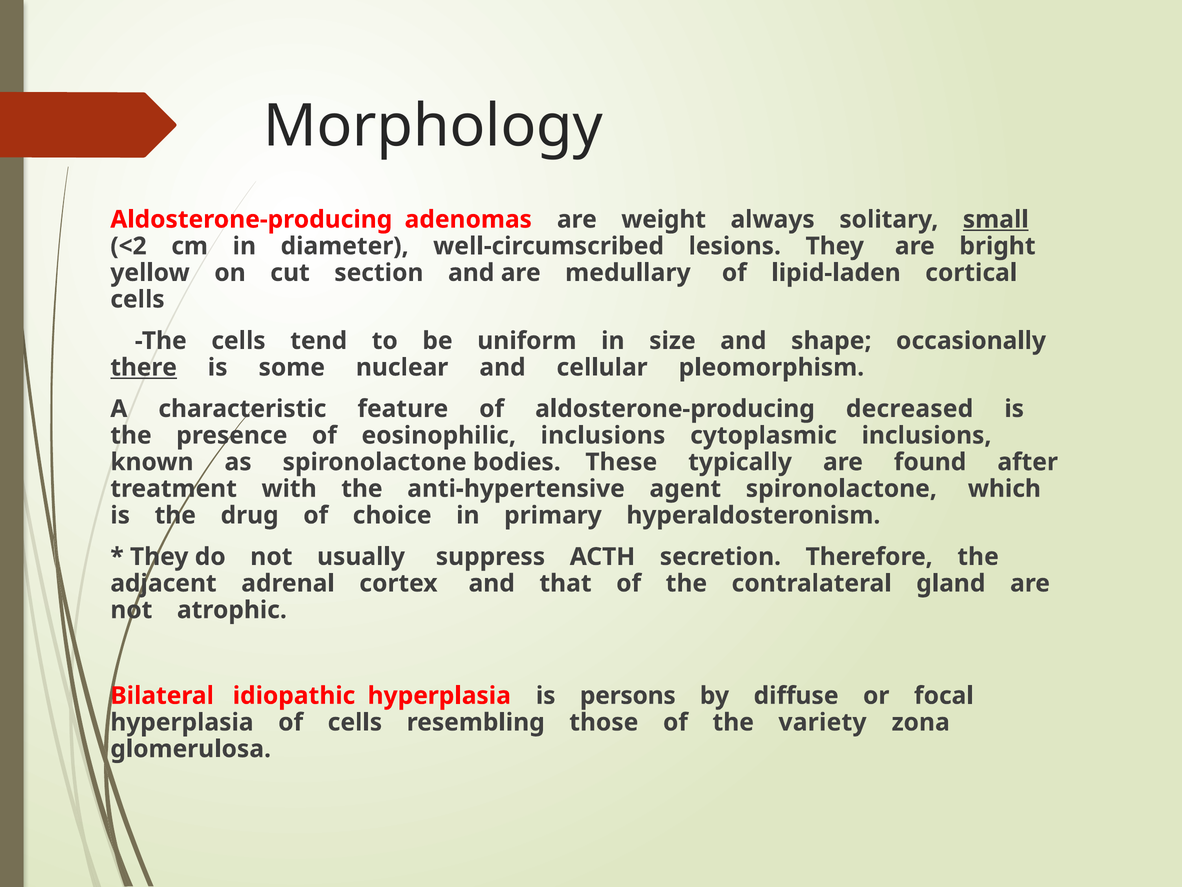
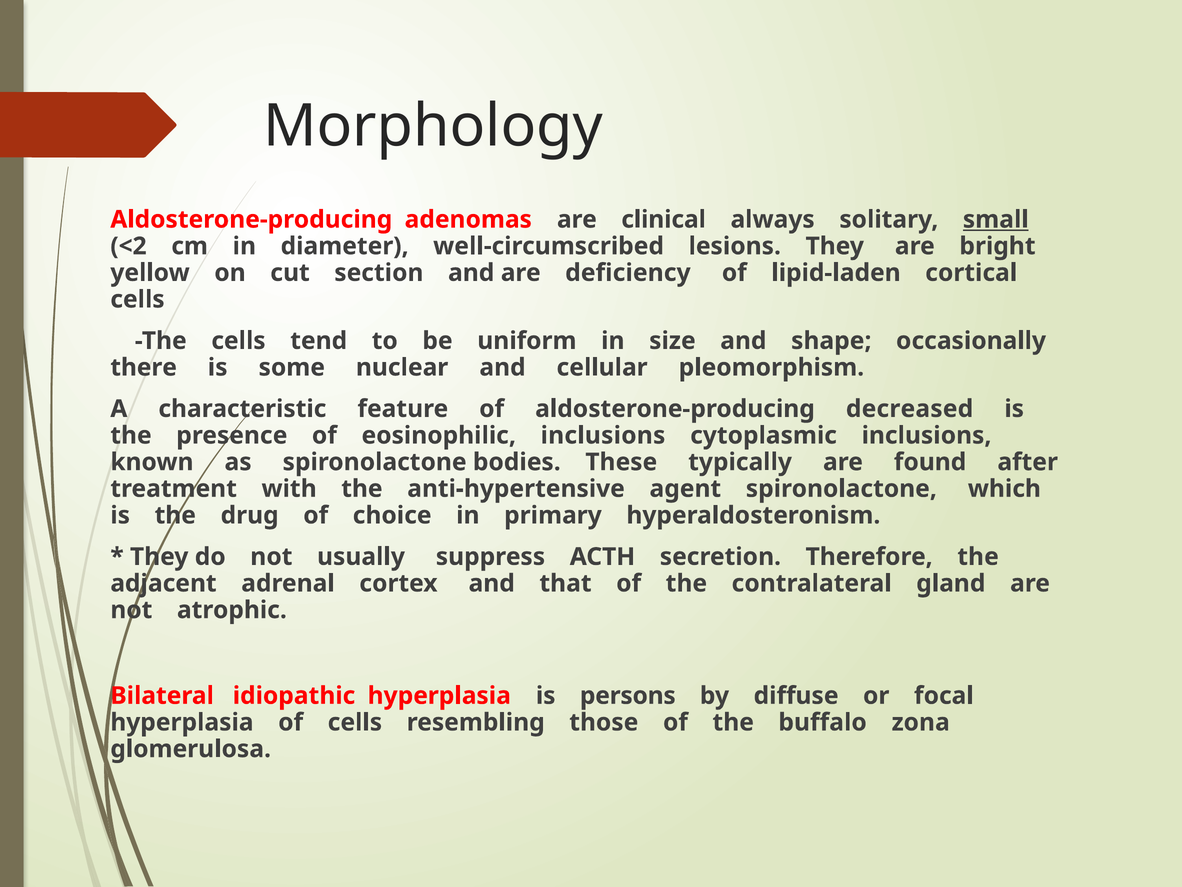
weight: weight -> clinical (664, 219)
medullary: medullary -> deficiency (628, 273)
there underline: present -> none (144, 367)
variety: variety -> buffalo (823, 722)
